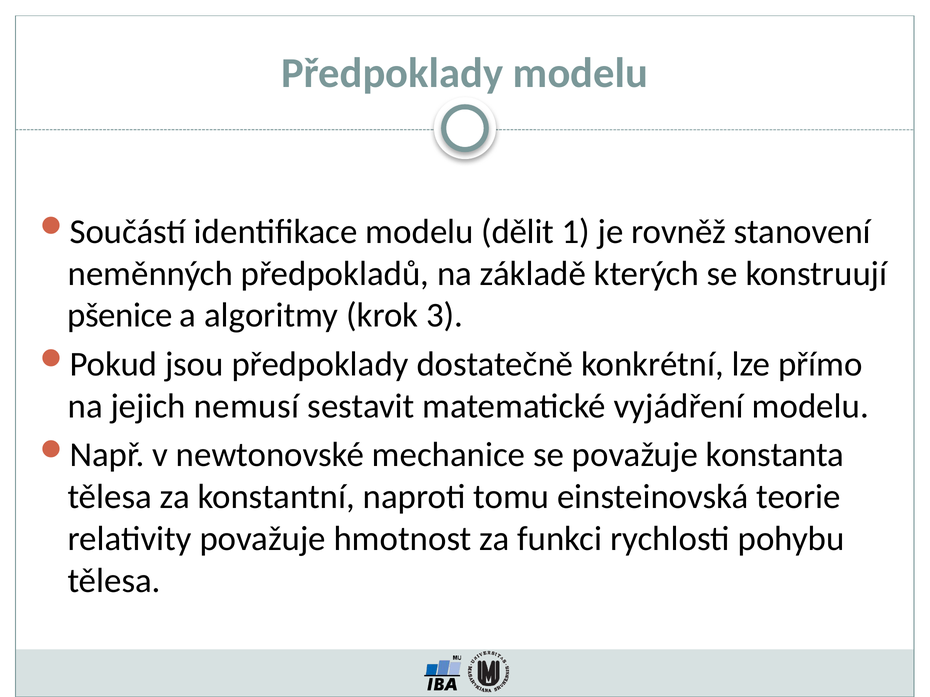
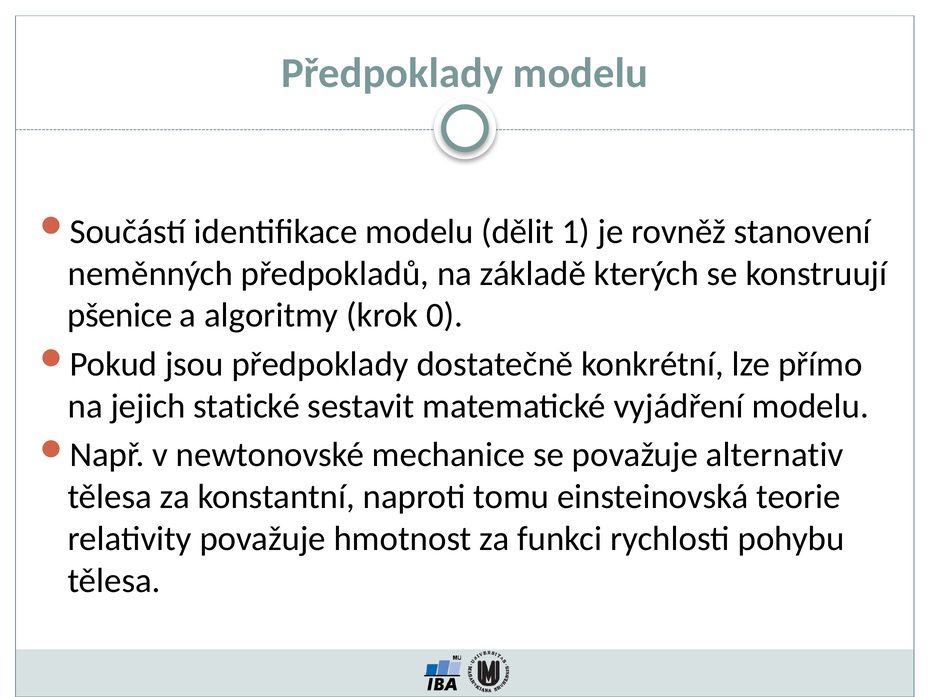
3: 3 -> 0 (445, 316)
nemusí: nemusí -> statické (247, 406)
konstanta: konstanta -> alternativ (775, 455)
